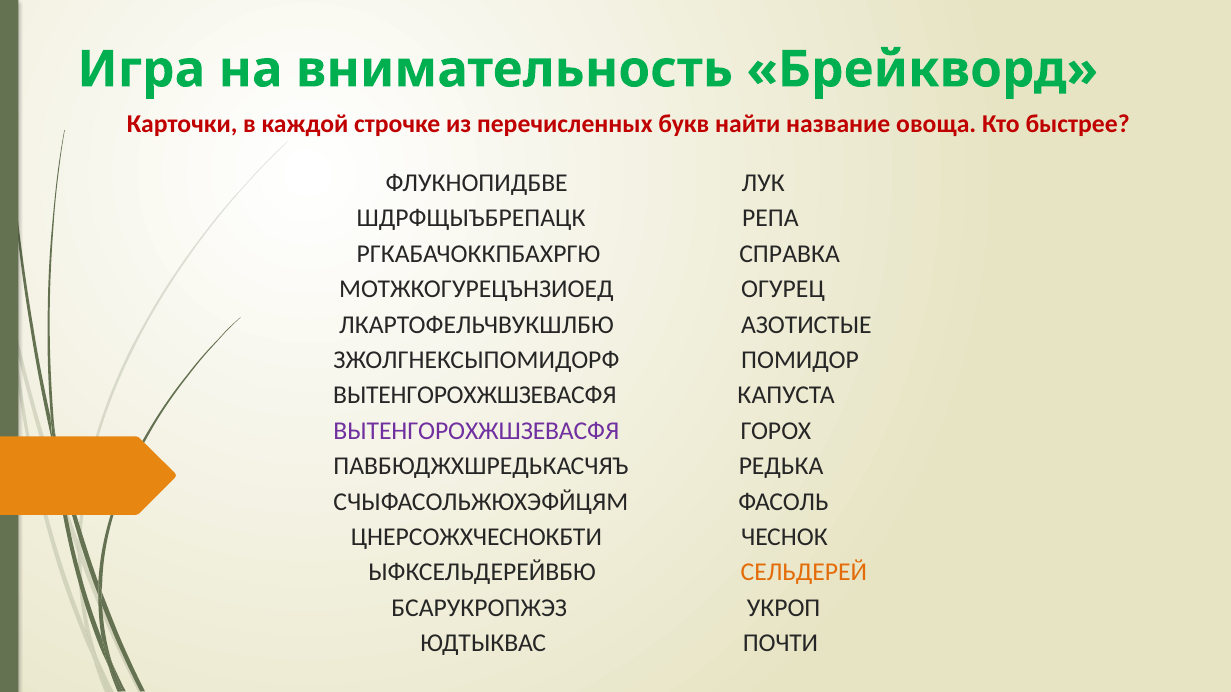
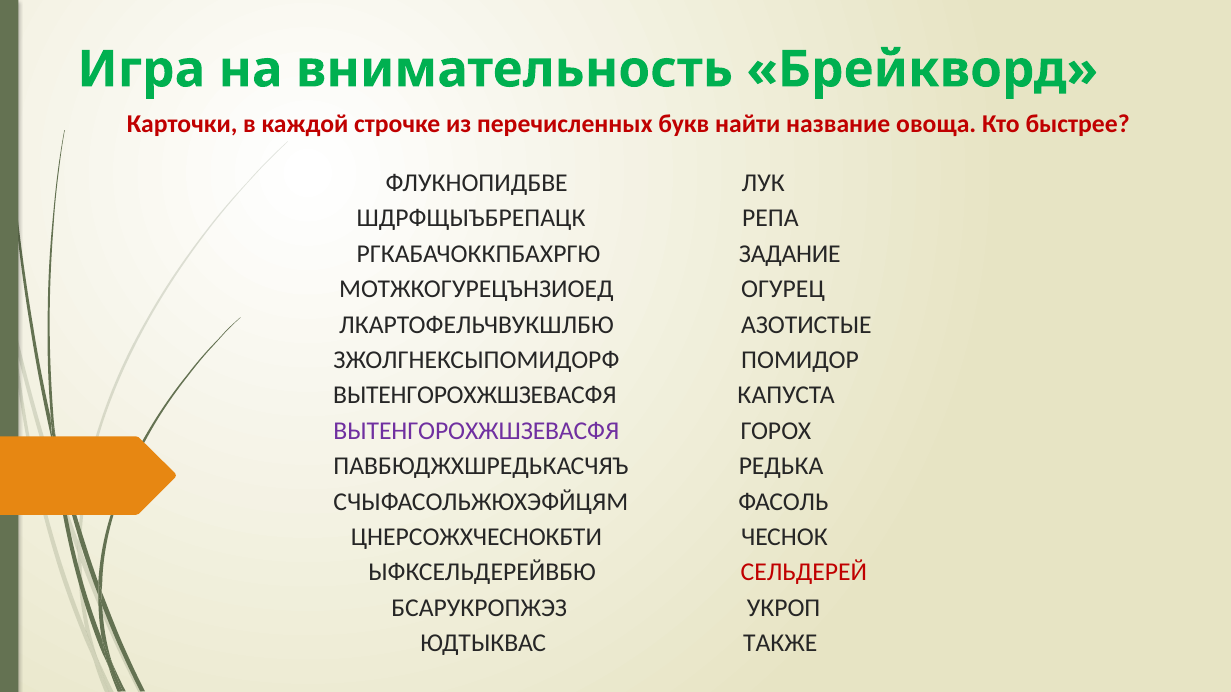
СПРАВКА: СПРАВКА -> ЗАДАНИЕ (790, 254)
СЕЛЬДЕРЕЙ colour: orange -> red (804, 573)
ПОЧТИ: ПОЧТИ -> ТАКЖЕ (780, 643)
